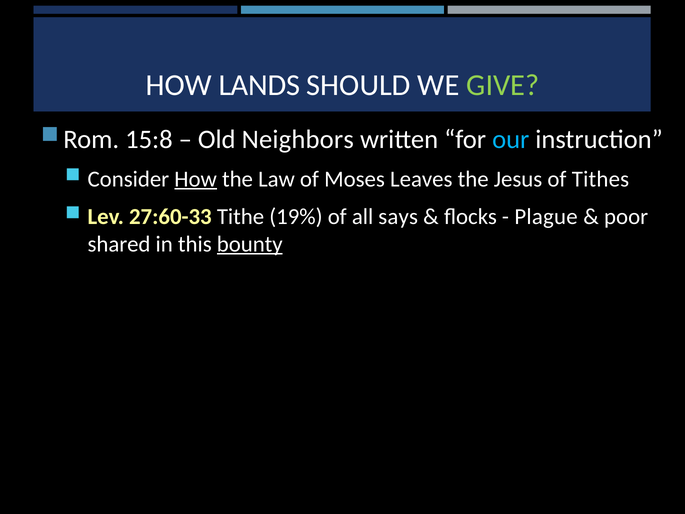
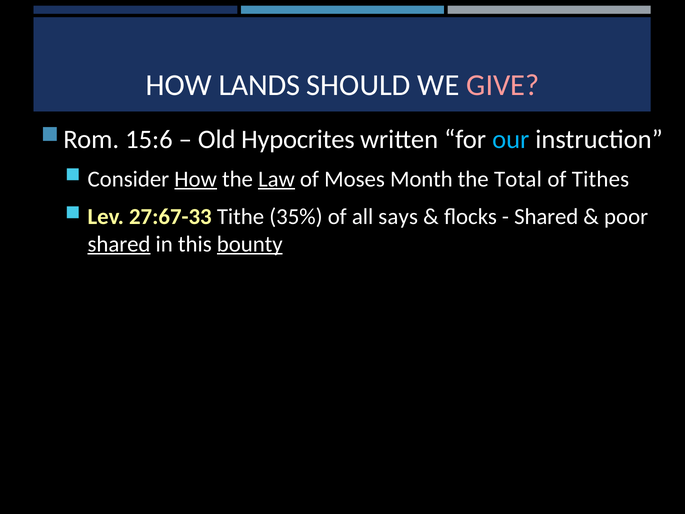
GIVE colour: light green -> pink (503, 85)
15:8: 15:8 -> 15:6 (149, 139)
Neighbors: Neighbors -> Hypocrites (298, 139)
Law underline: none -> present (277, 179)
Leaves: Leaves -> Month (421, 179)
Jesus: Jesus -> Total (518, 179)
27:60-33: 27:60-33 -> 27:67-33 (170, 217)
19%: 19% -> 35% (296, 217)
Plague: Plague -> Shared (546, 217)
shared underline: none -> present (119, 244)
